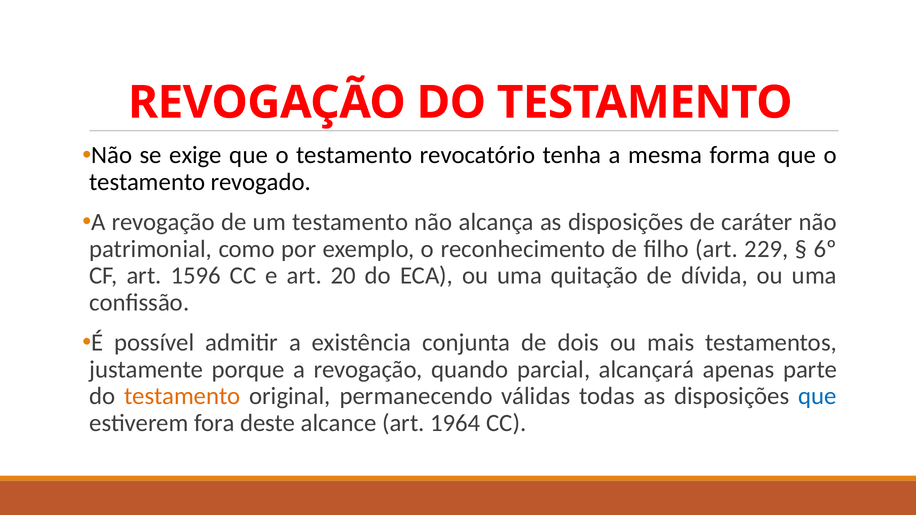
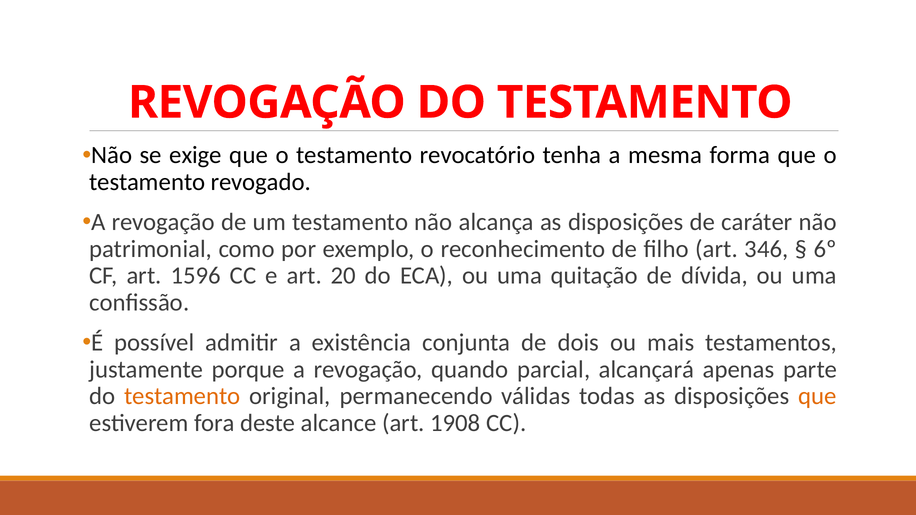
229: 229 -> 346 (766, 249)
que colour: blue -> orange (818, 396)
1964: 1964 -> 1908 (455, 423)
